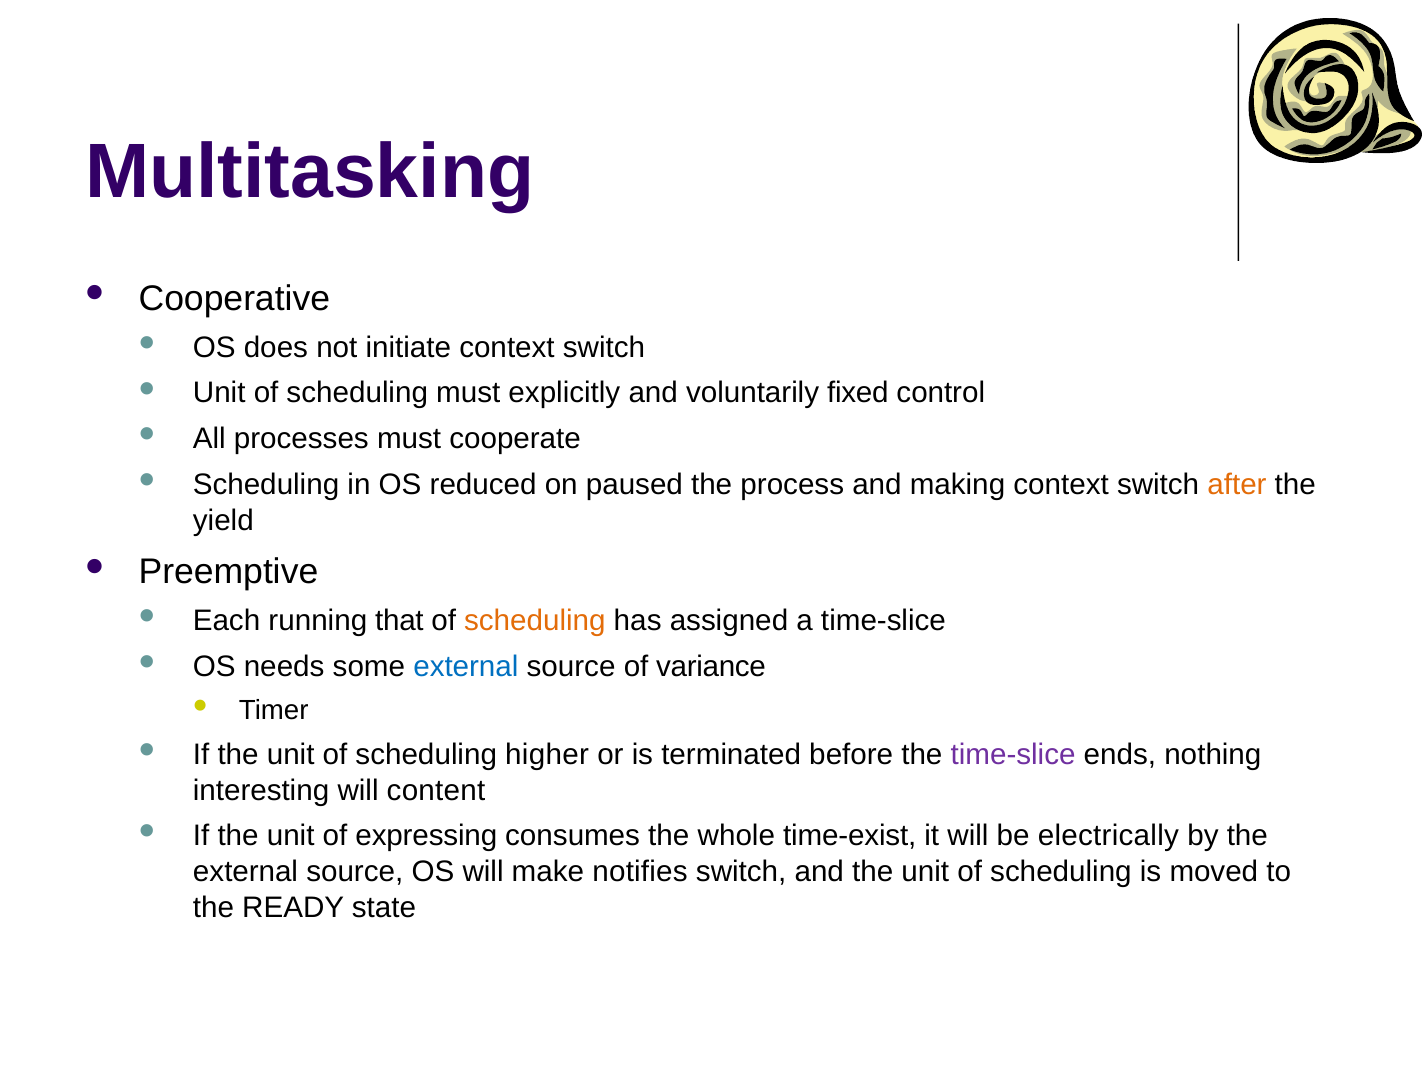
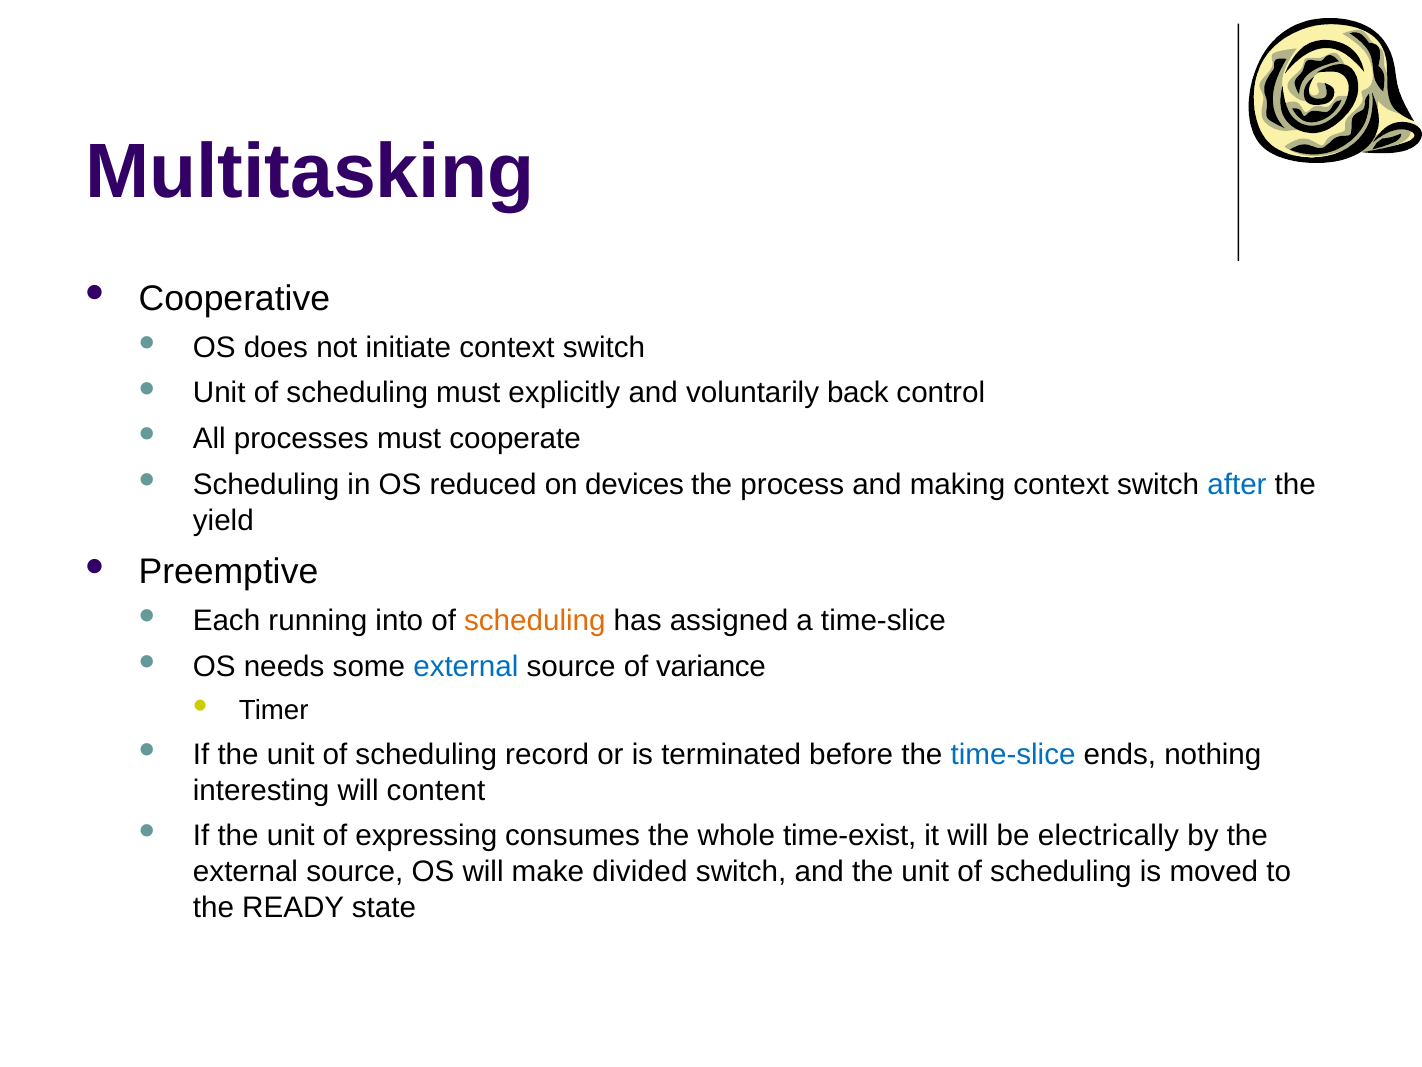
fixed: fixed -> back (858, 393)
paused: paused -> devices (635, 485)
after colour: orange -> blue (1237, 485)
that: that -> into (399, 620)
higher: higher -> record (547, 754)
time-slice colour: purple -> blue (1013, 754)
notifies: notifies -> divided (640, 871)
